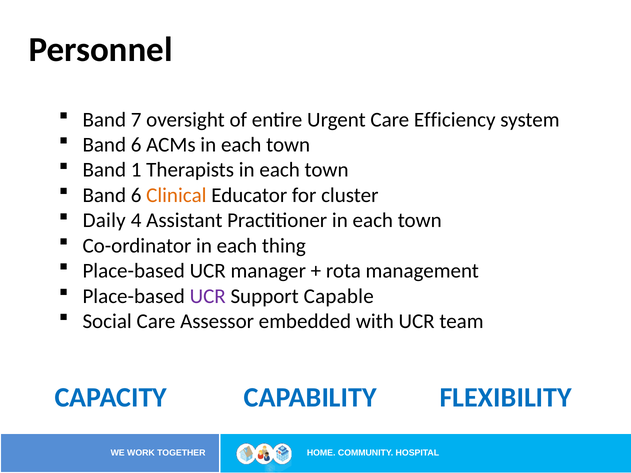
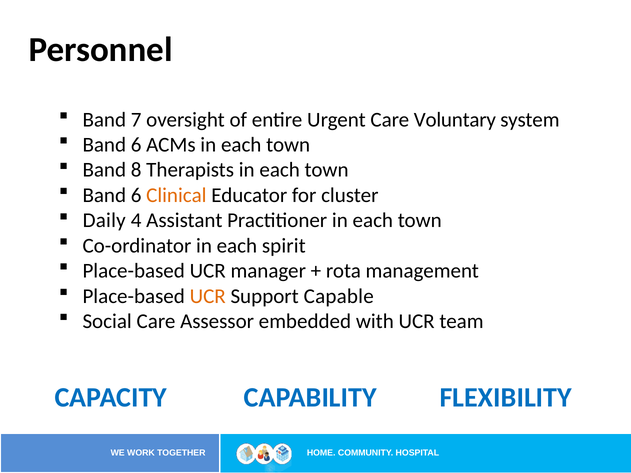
Efficiency: Efficiency -> Voluntary (455, 120)
1: 1 -> 8 (136, 170)
thing: thing -> spirit (284, 246)
UCR colour: purple -> orange (208, 296)
